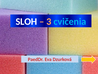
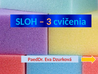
SLOH colour: white -> light blue (26, 21)
